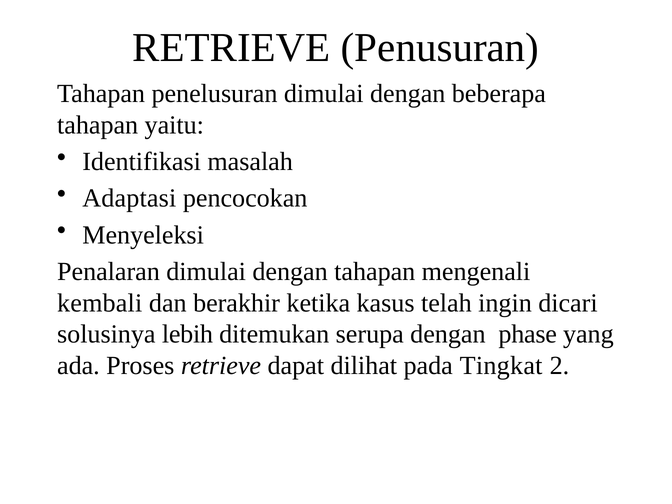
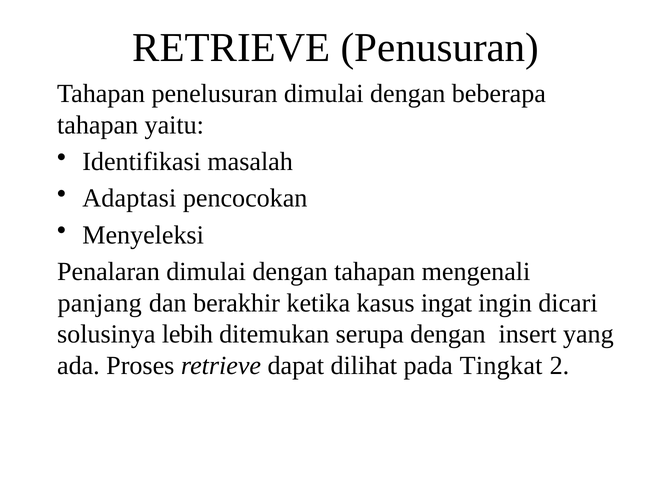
kembali: kembali -> panjang (100, 303)
telah: telah -> ingat (447, 303)
phase: phase -> insert (528, 334)
